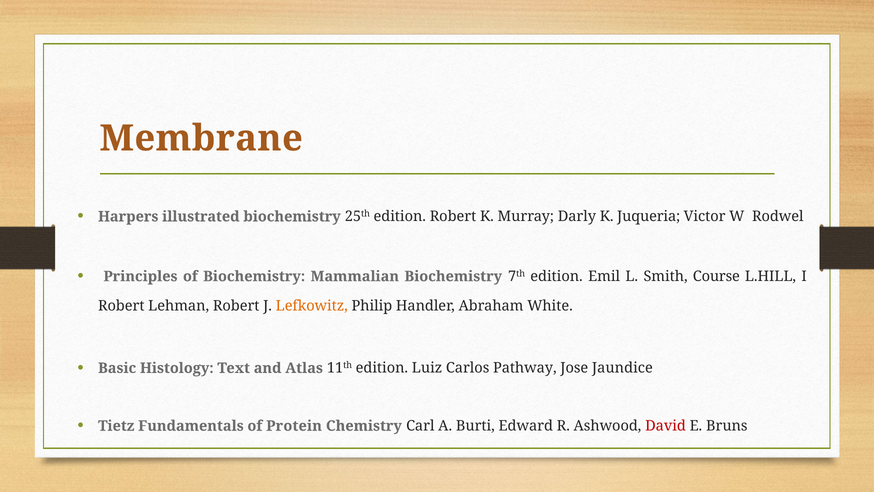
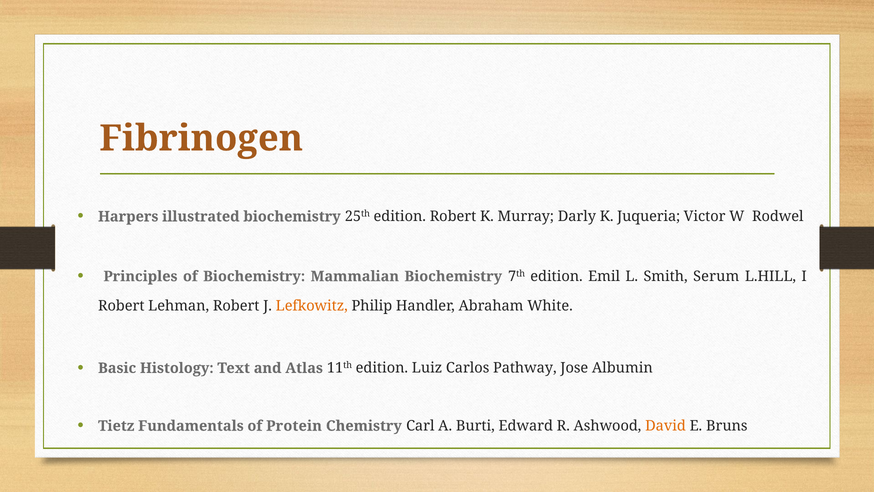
Membrane: Membrane -> Fibrinogen (201, 138)
Course: Course -> Serum (716, 276)
Jaundice: Jaundice -> Albumin (622, 368)
David colour: red -> orange (666, 426)
